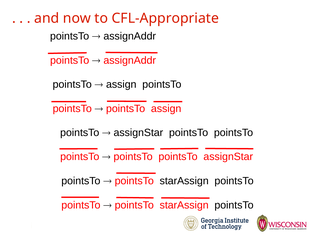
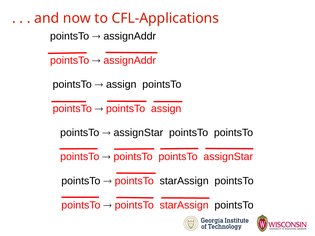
CFL-Appropriate: CFL-Appropriate -> CFL-Applications (165, 18)
